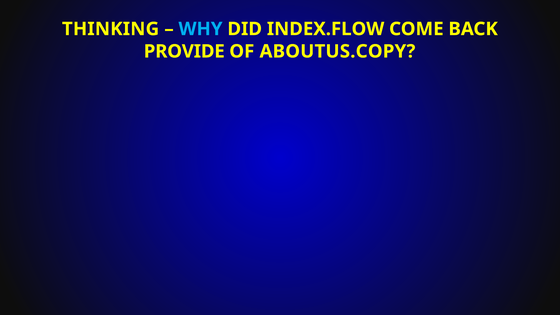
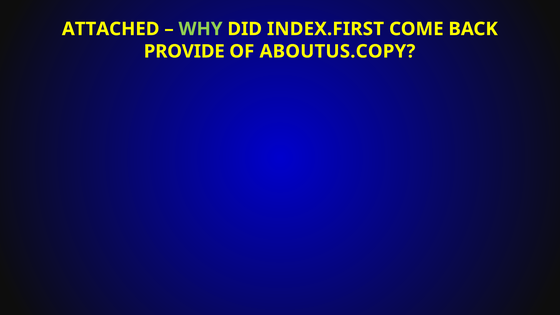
THINKING: THINKING -> ATTACHED (111, 29)
WHY colour: light blue -> light green (201, 29)
INDEX.FLOW: INDEX.FLOW -> INDEX.FIRST (325, 29)
